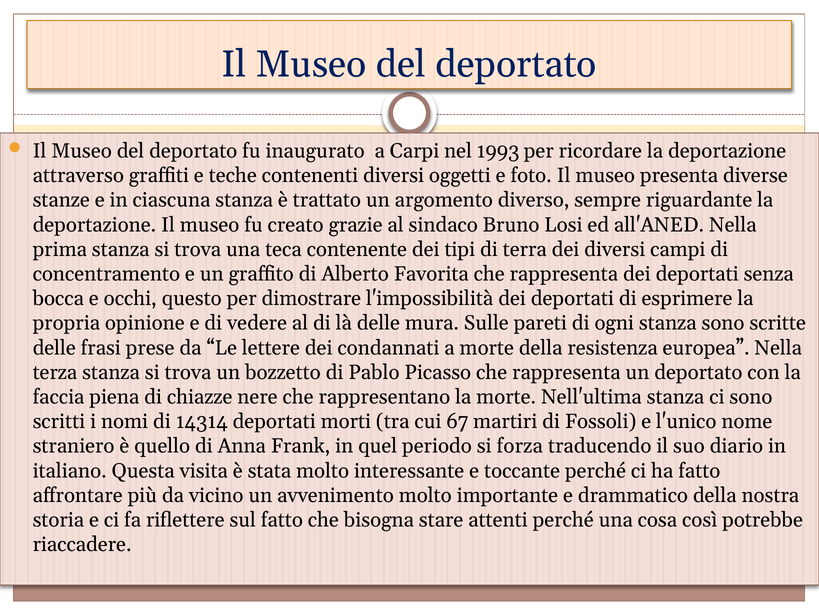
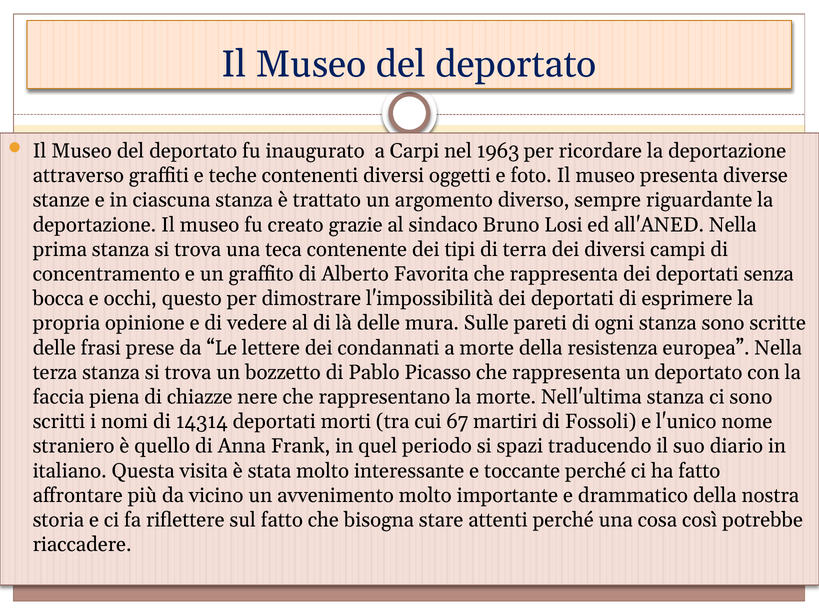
1993: 1993 -> 1963 (498, 151)
forza: forza -> spazi (520, 446)
